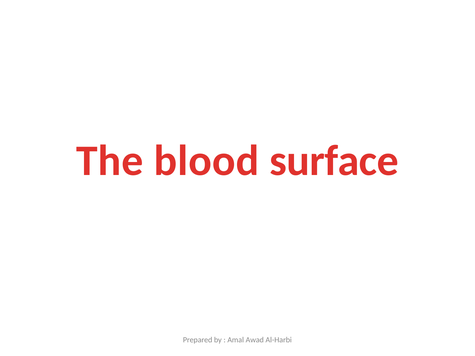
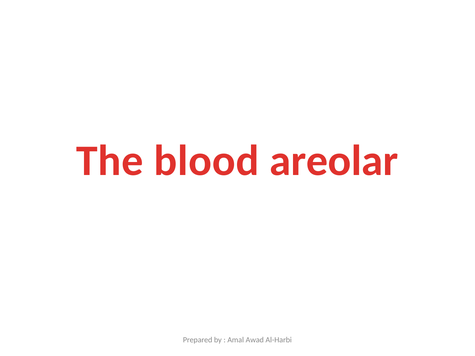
surface: surface -> areolar (334, 161)
